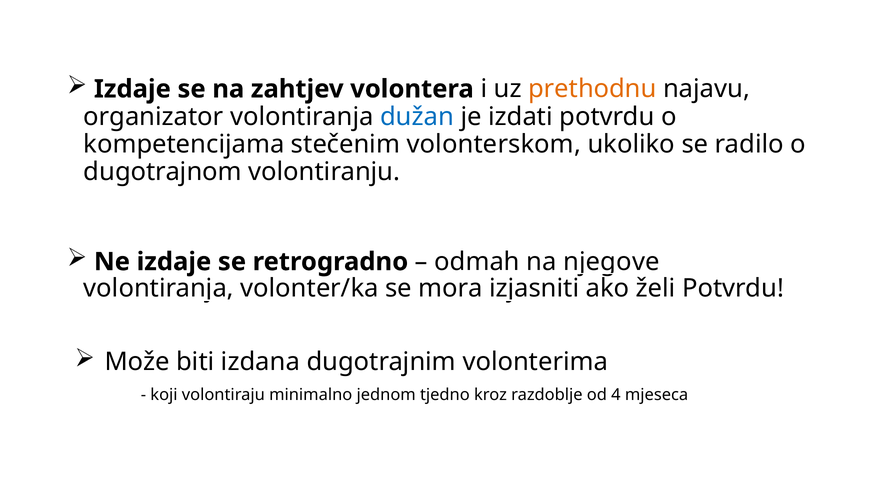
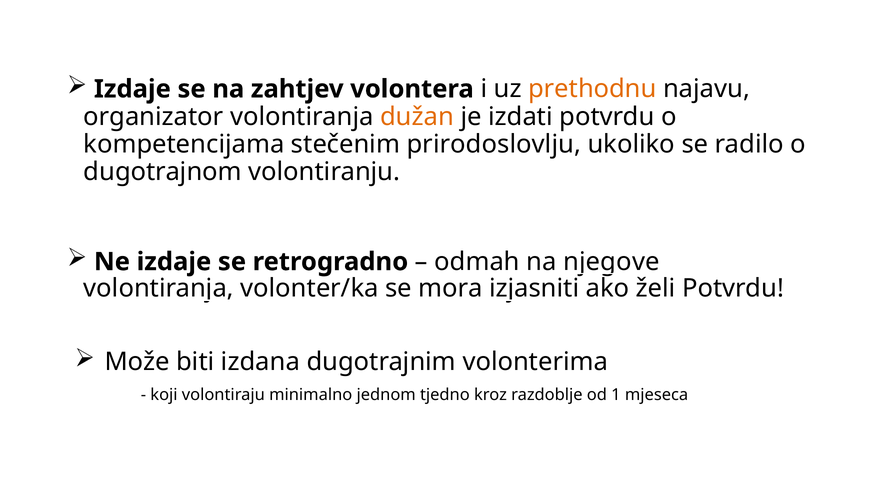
dužan colour: blue -> orange (417, 117)
volonterskom: volonterskom -> prirodoslovlju (494, 144)
4: 4 -> 1 (616, 395)
